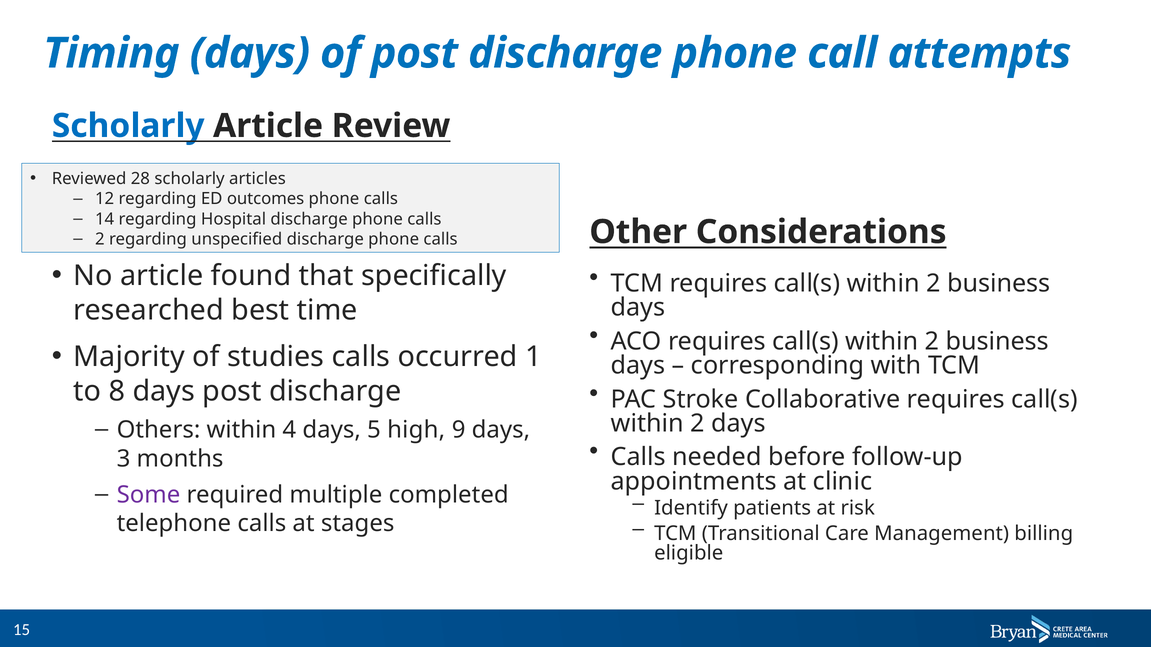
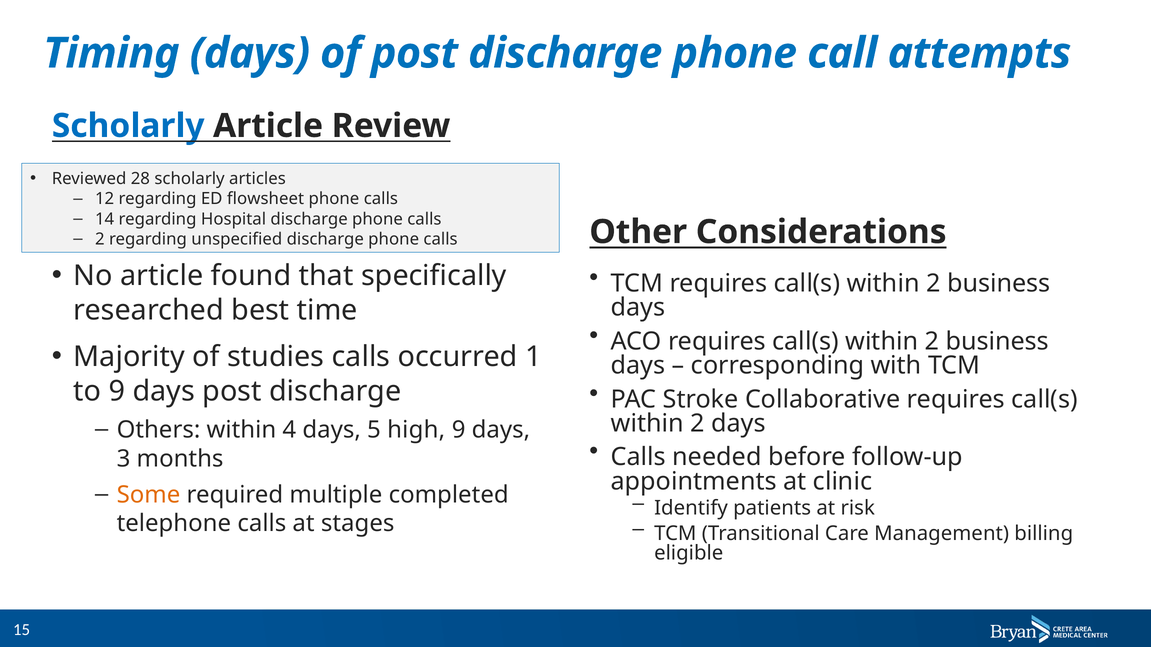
outcomes: outcomes -> flowsheet (265, 199)
to 8: 8 -> 9 (117, 392)
Some colour: purple -> orange (148, 495)
